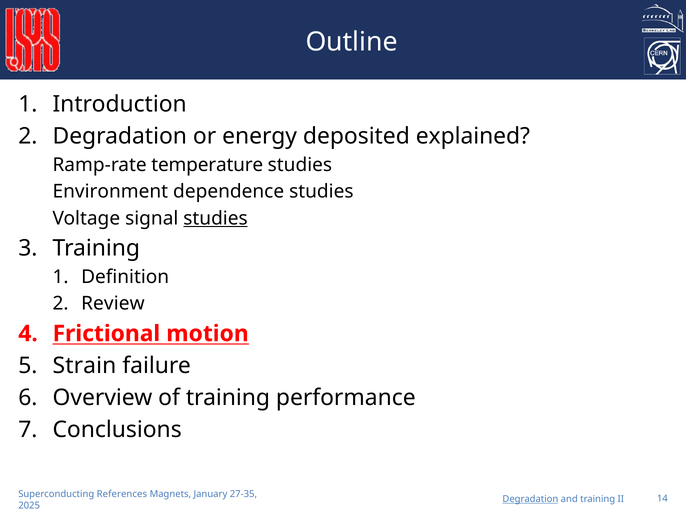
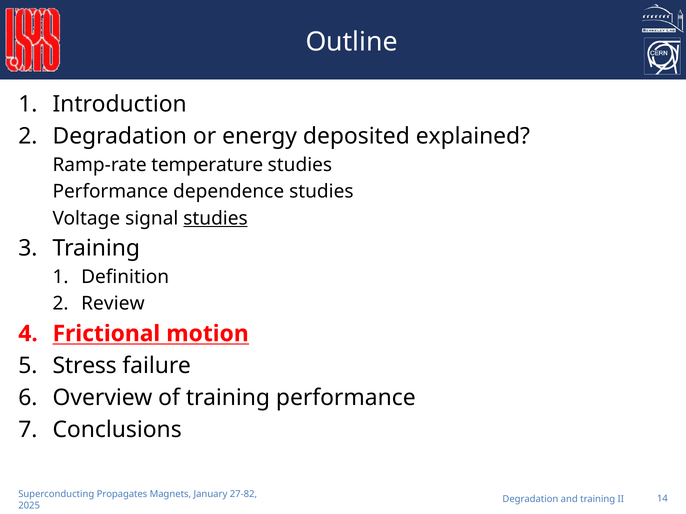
Environment: Environment -> Performance (110, 192)
Strain: Strain -> Stress (85, 366)
References: References -> Propagates (122, 495)
27-35: 27-35 -> 27-82 (243, 495)
Degradation underline: present -> none (530, 500)
